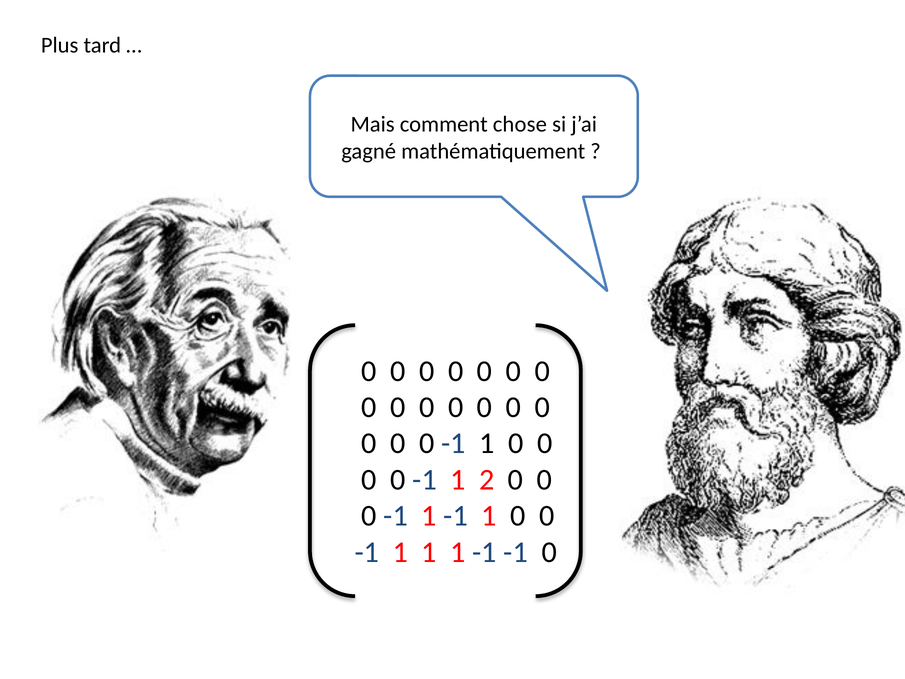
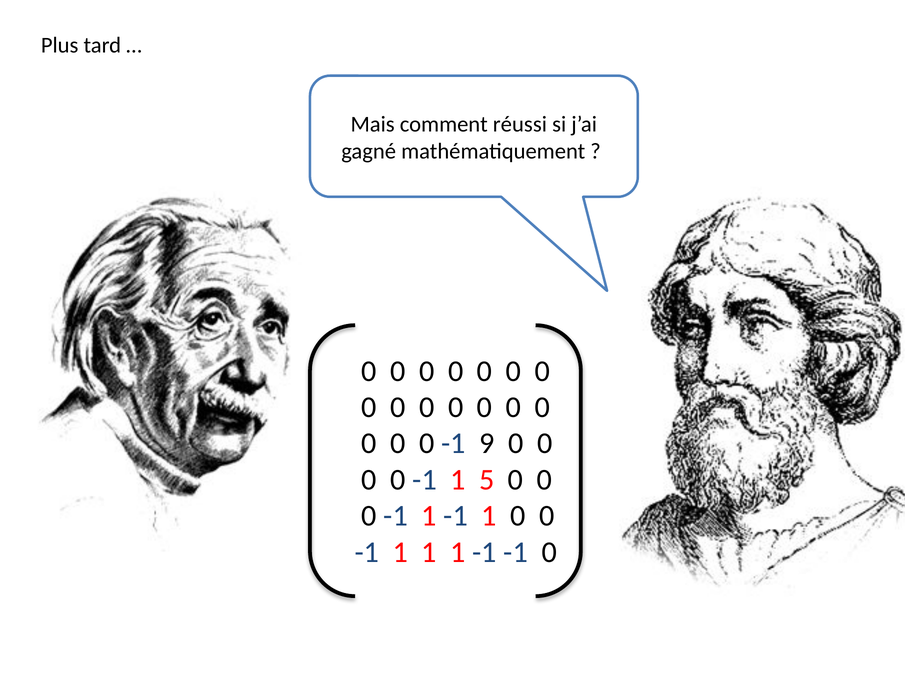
chose: chose -> réussi (520, 124)
1: 1 -> 9 (487, 443)
2: 2 -> 5 (487, 480)
